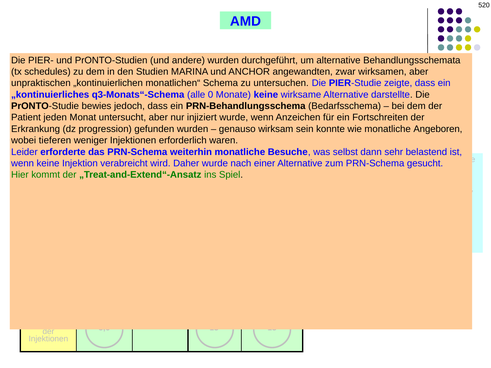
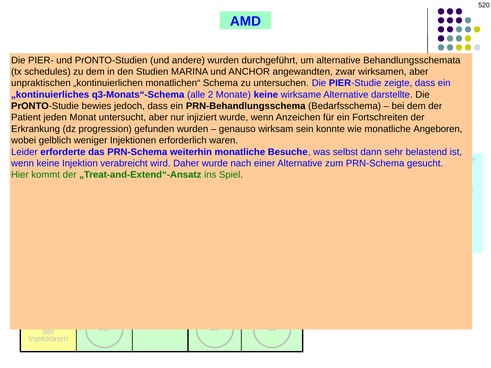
alle 0: 0 -> 2 (211, 95)
tieferen: tieferen -> gelblich (55, 140)
